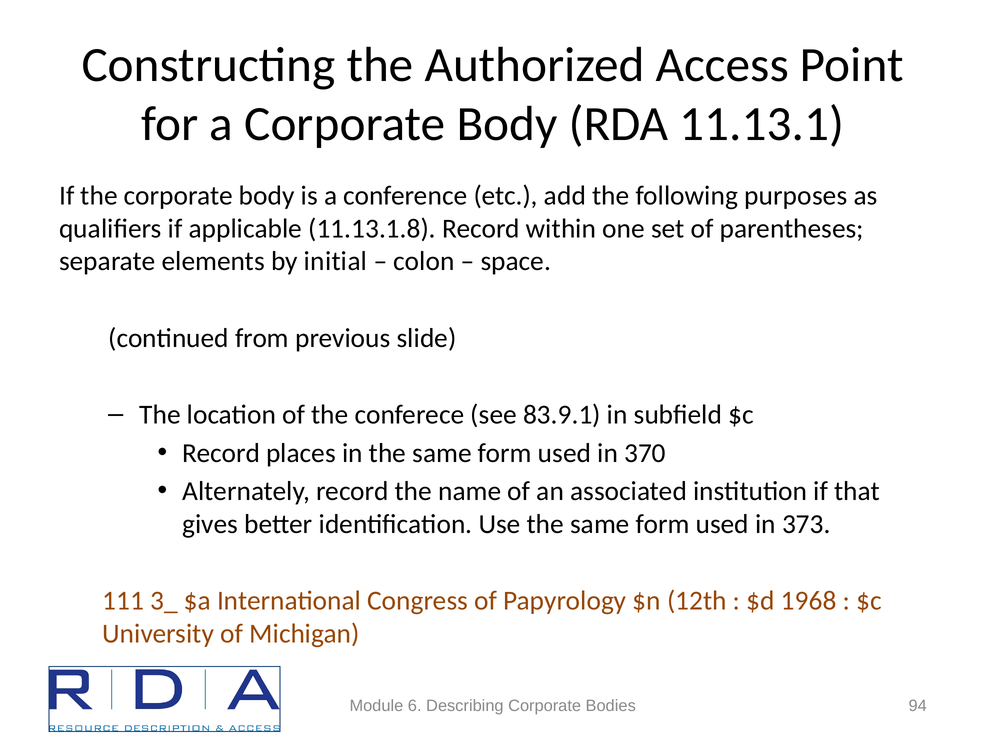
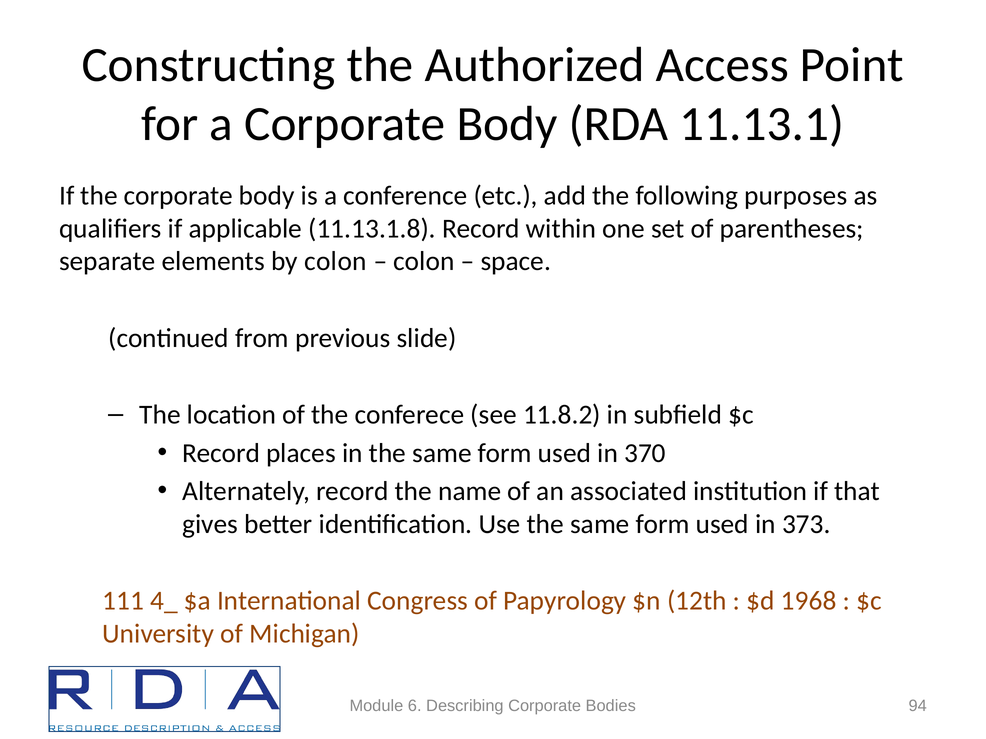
by initial: initial -> colon (336, 262)
83.9.1: 83.9.1 -> 11.8.2 (562, 415)
3_: 3_ -> 4_ (164, 601)
